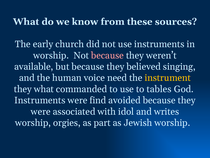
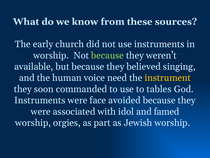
because colour: pink -> light green (107, 55)
they what: what -> soon (44, 89)
find: find -> face (98, 100)
writes: writes -> famed (167, 111)
